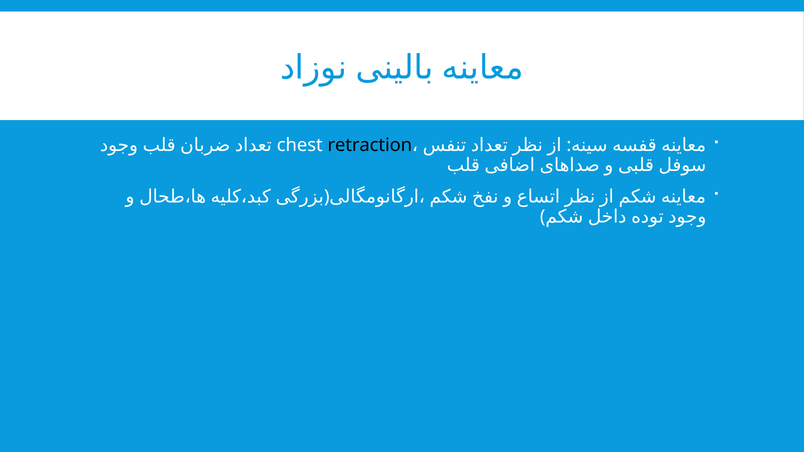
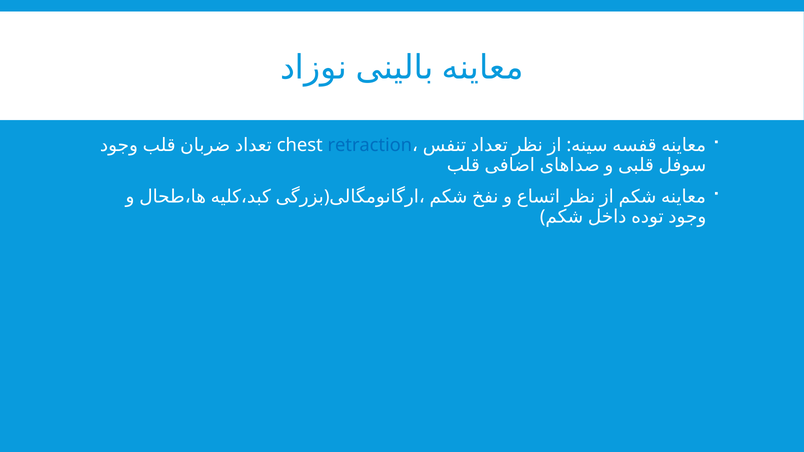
retraction colour: black -> blue (370, 145)
